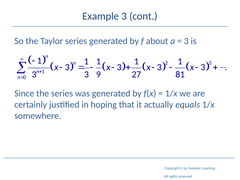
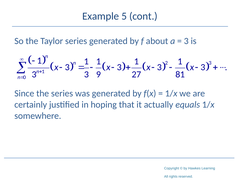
Example 3: 3 -> 5 (124, 16)
